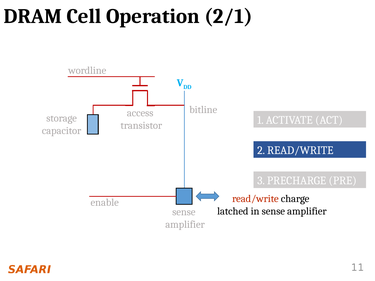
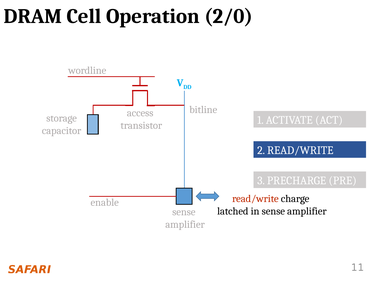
2/1: 2/1 -> 2/0 (229, 16)
